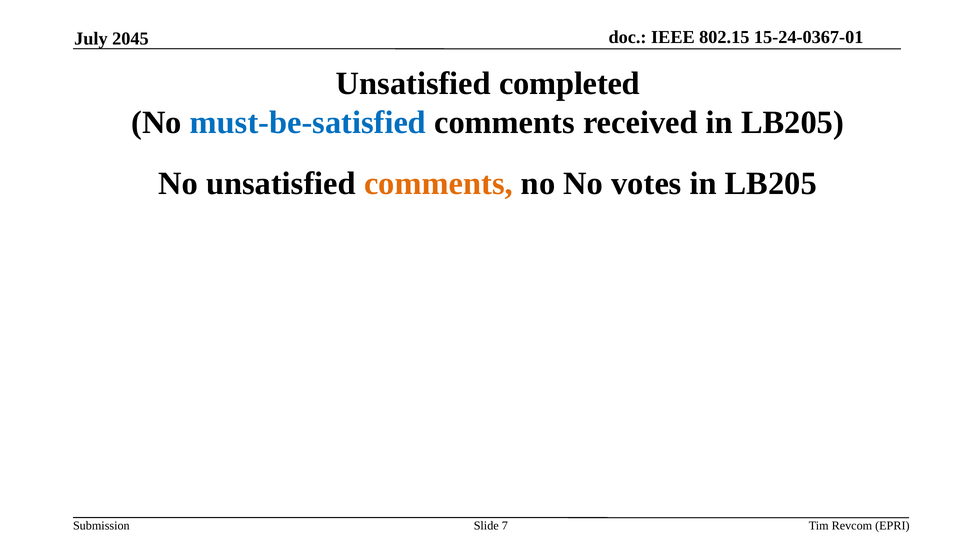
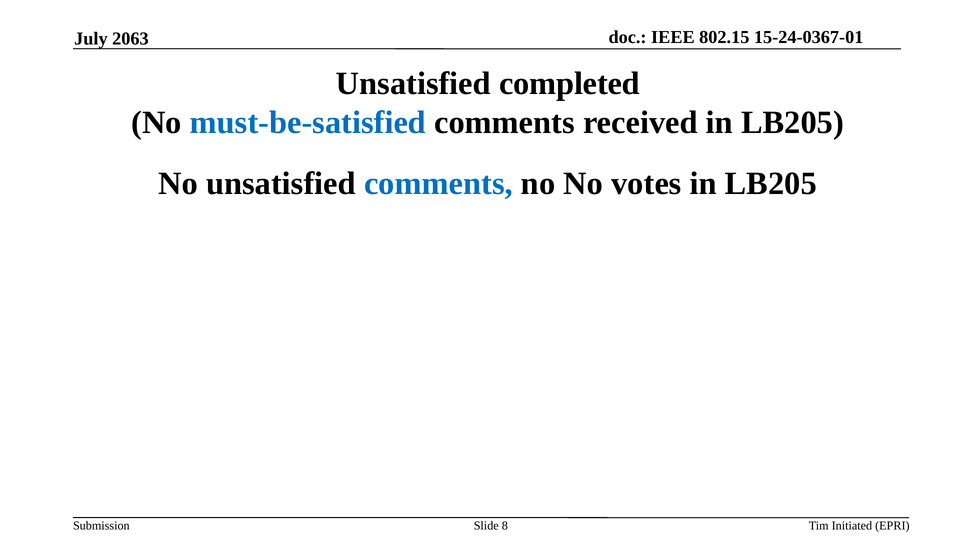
2045: 2045 -> 2063 (130, 39)
comments colour: orange -> blue (438, 184)
7: 7 -> 8 (505, 525)
Revcom: Revcom -> Initiated (852, 526)
